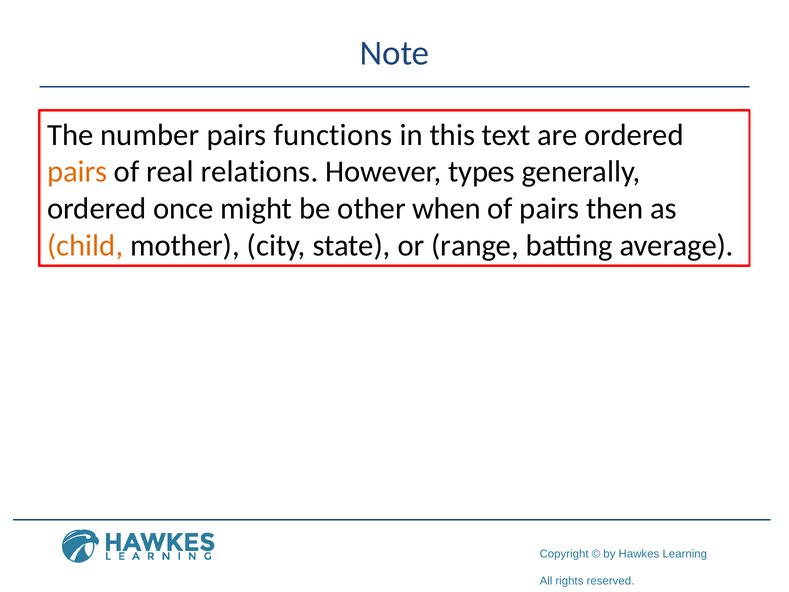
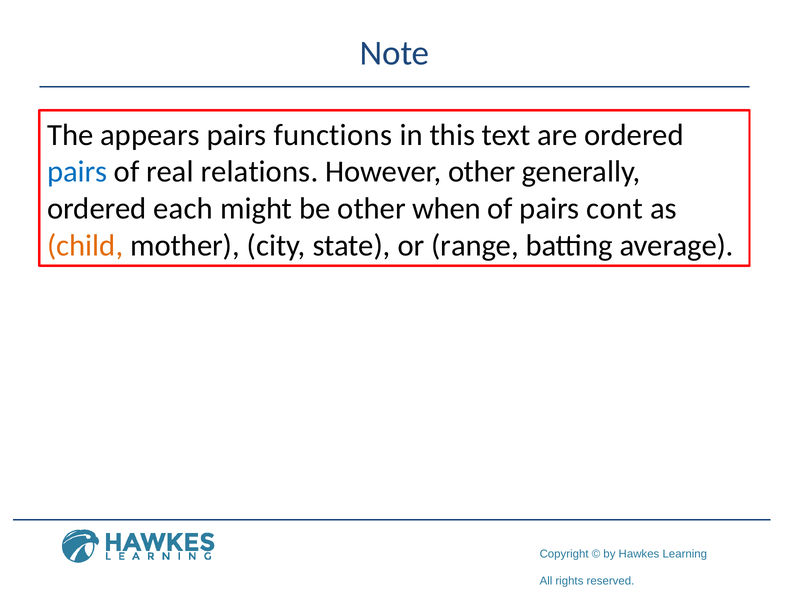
number: number -> appears (150, 135)
pairs colour: orange -> blue (77, 172)
However types: types -> other (482, 172)
once: once -> each (183, 209)
then: then -> cont (615, 209)
